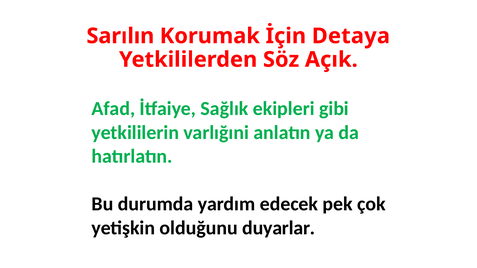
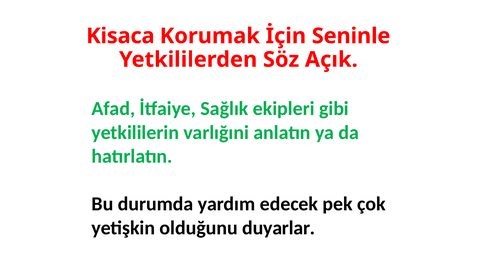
Sarılın: Sarılın -> Kisaca (120, 36)
Detaya: Detaya -> Seninle (351, 36)
